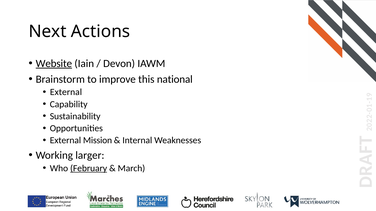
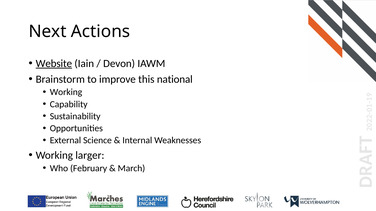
External: External -> Working (66, 92)
Mission: Mission -> Science (97, 141)
February underline: present -> none (89, 169)
